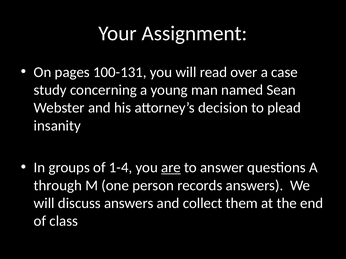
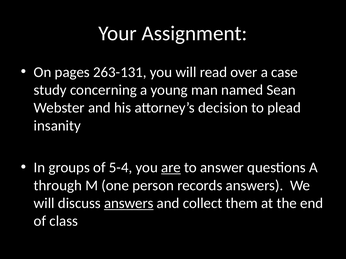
100-131: 100-131 -> 263-131 (120, 72)
1-4: 1-4 -> 5-4 (121, 168)
answers underline: none -> present (129, 204)
